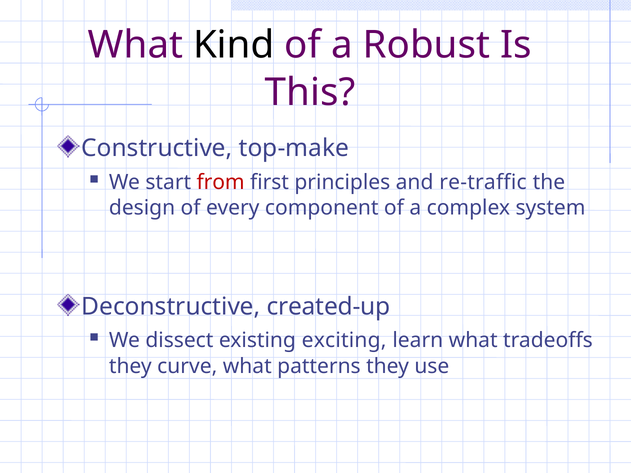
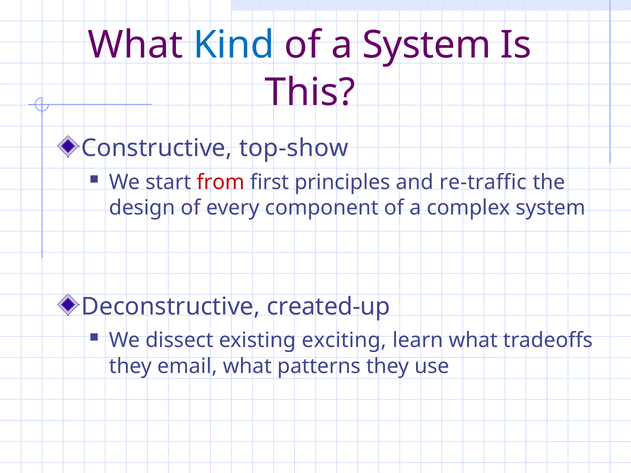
Kind colour: black -> blue (234, 45)
a Robust: Robust -> System (427, 45)
top-make: top-make -> top-show (294, 148)
curve: curve -> email (187, 366)
